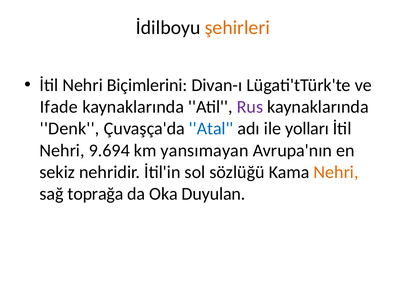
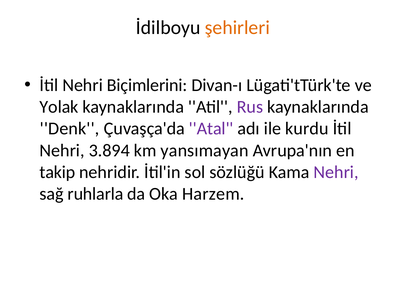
Ifade: Ifade -> Yolak (59, 107)
Atal colour: blue -> purple (211, 128)
yolları: yolları -> kurdu (307, 128)
9.694: 9.694 -> 3.894 (109, 150)
sekiz: sekiz -> takip (57, 172)
Nehri colour: orange -> purple (336, 172)
toprağa: toprağa -> ruhlarla (95, 193)
Duyulan: Duyulan -> Harzem (213, 193)
